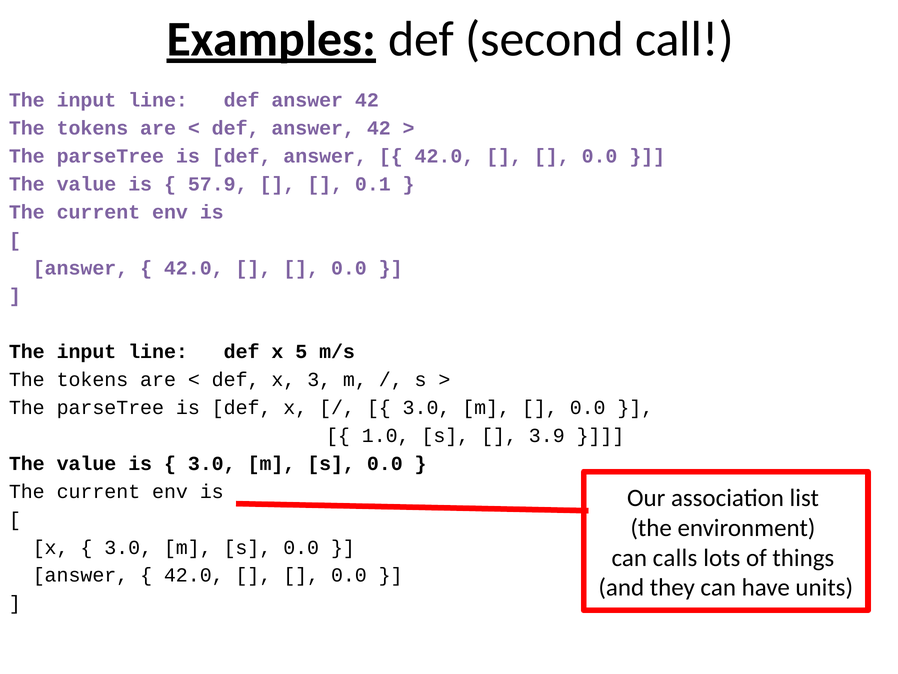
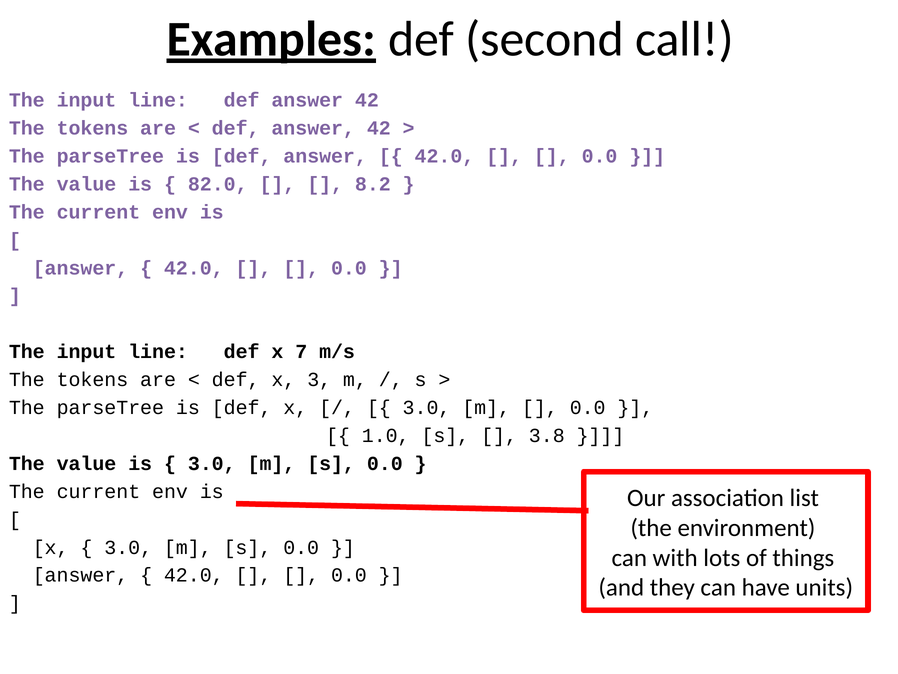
57.9: 57.9 -> 82.0 (218, 184)
0.1: 0.1 -> 8.2 (373, 184)
5: 5 -> 7 (301, 352)
3.9: 3.9 -> 3.8 (547, 435)
calls: calls -> with (675, 557)
